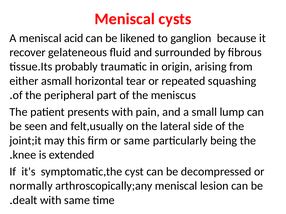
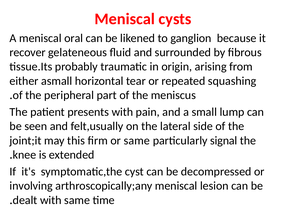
acid: acid -> oral (74, 38)
being: being -> signal (224, 141)
normally: normally -> involving (31, 186)
